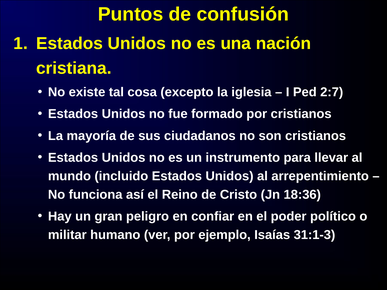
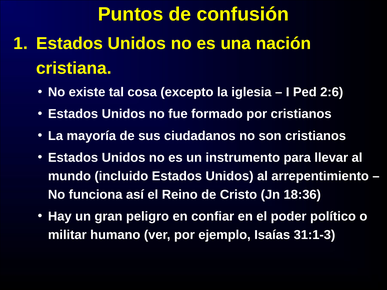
2:7: 2:7 -> 2:6 (332, 92)
